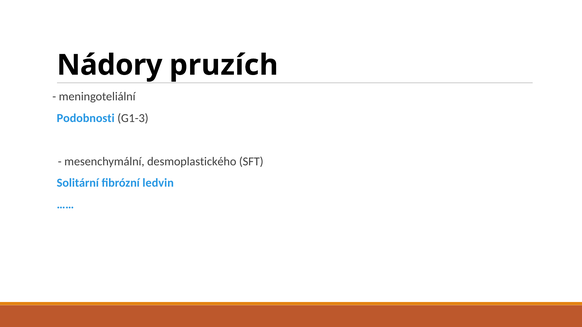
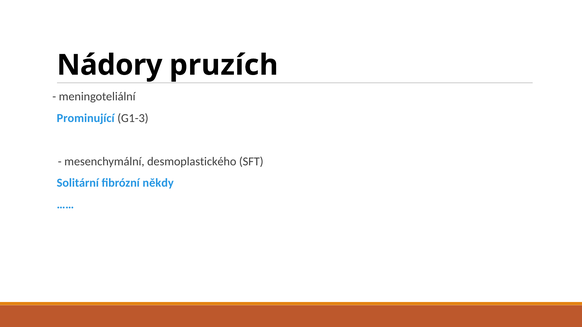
Podobnosti: Podobnosti -> Prominující (86, 118)
ledvin: ledvin -> někdy (158, 183)
